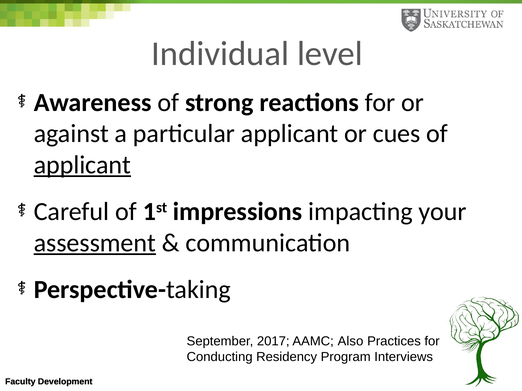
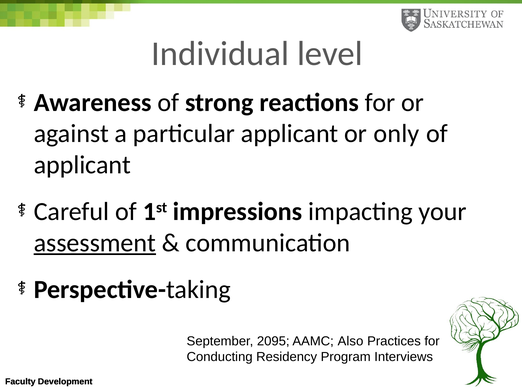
cues: cues -> only (396, 134)
applicant underline: present -> none (82, 165)
2017: 2017 -> 2095 (273, 342)
